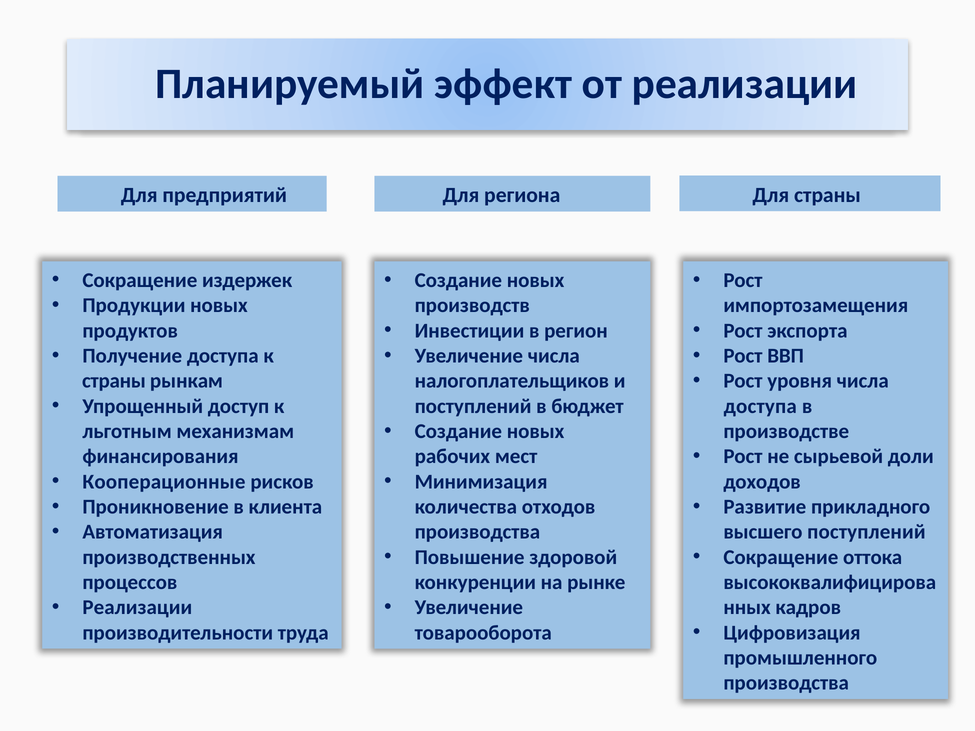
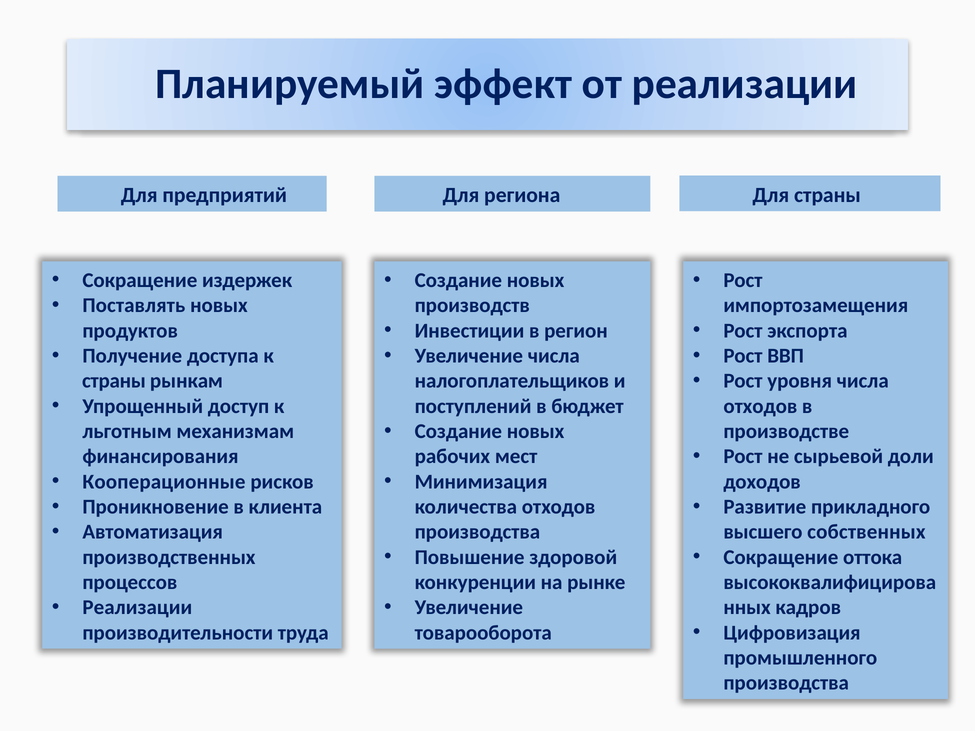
Продукции: Продукции -> Поставлять (134, 306)
доступа: доступа -> отходов (760, 406)
высшего поступлений: поступлений -> собственных (866, 532)
